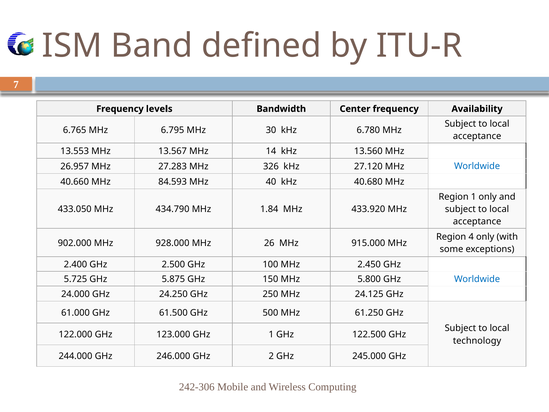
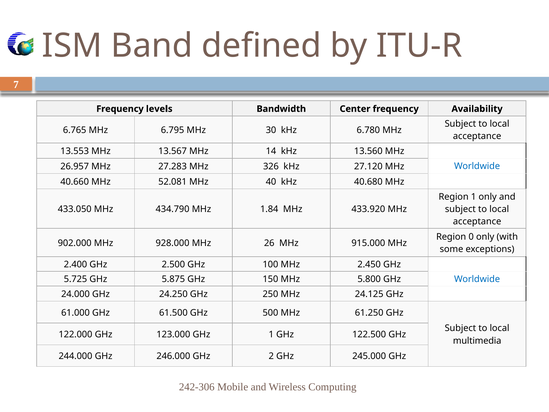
84.593: 84.593 -> 52.081 (173, 182)
4: 4 -> 0 (471, 237)
technology: technology -> multimedia (477, 340)
